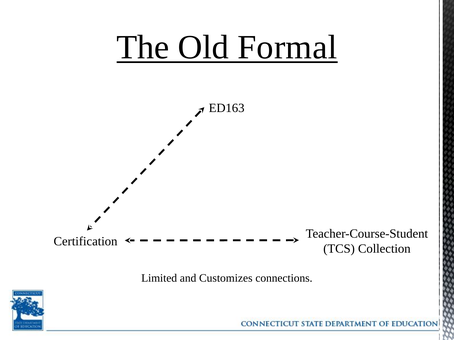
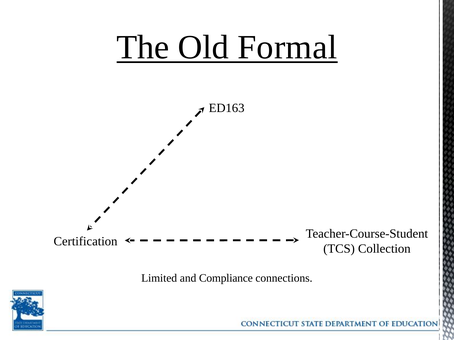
Customizes: Customizes -> Compliance (226, 278)
